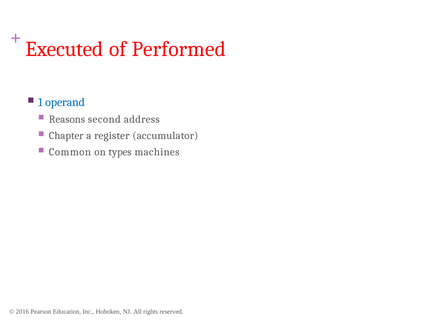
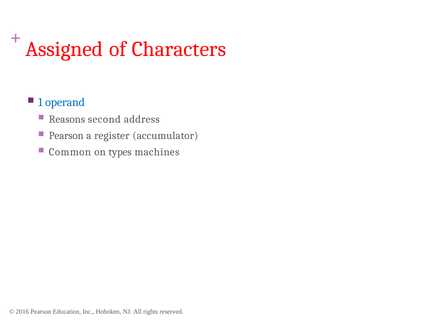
Executed: Executed -> Assigned (64, 49)
Performed: Performed -> Characters (179, 49)
Chapter: Chapter -> Pearson (66, 136)
